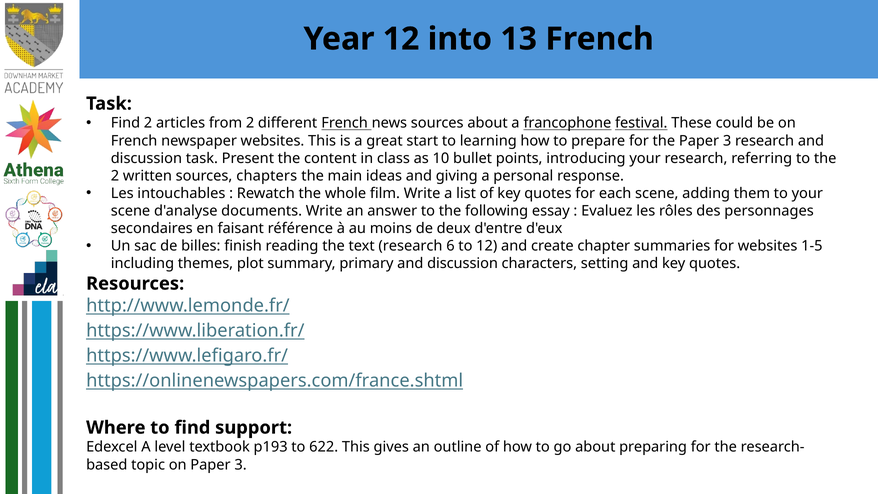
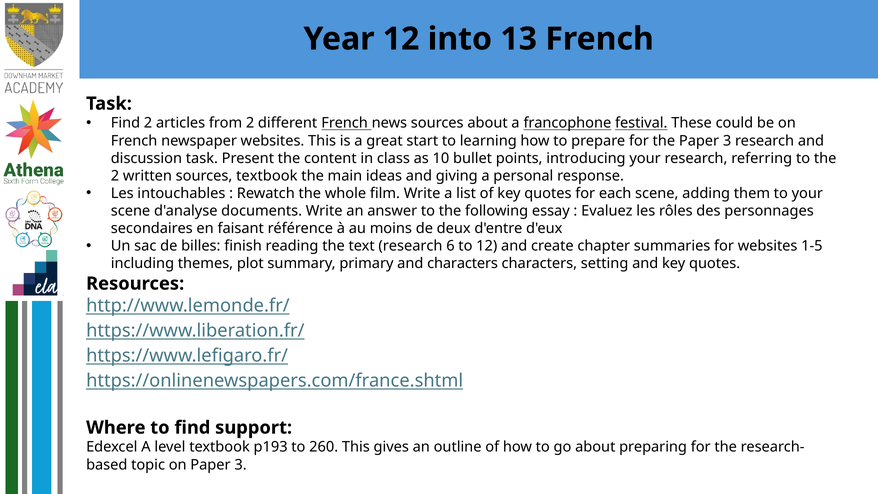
sources chapters: chapters -> textbook (267, 176)
primary and discussion: discussion -> characters (463, 264)
622: 622 -> 260 (324, 447)
